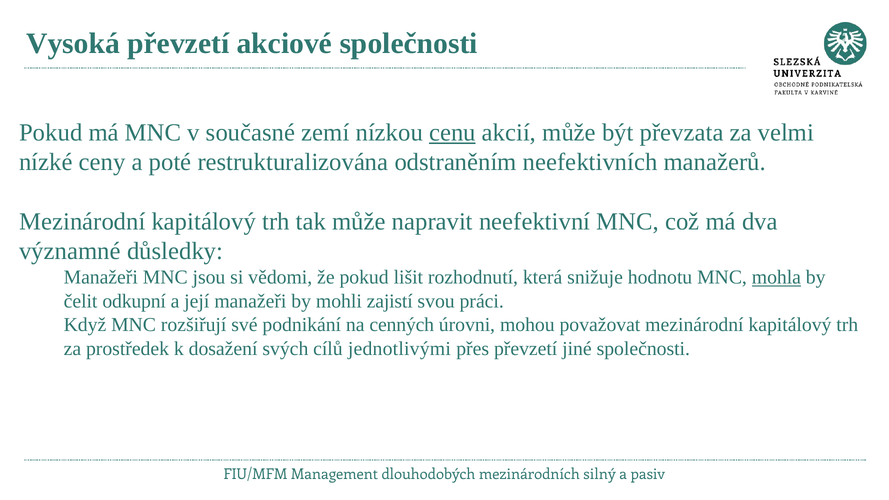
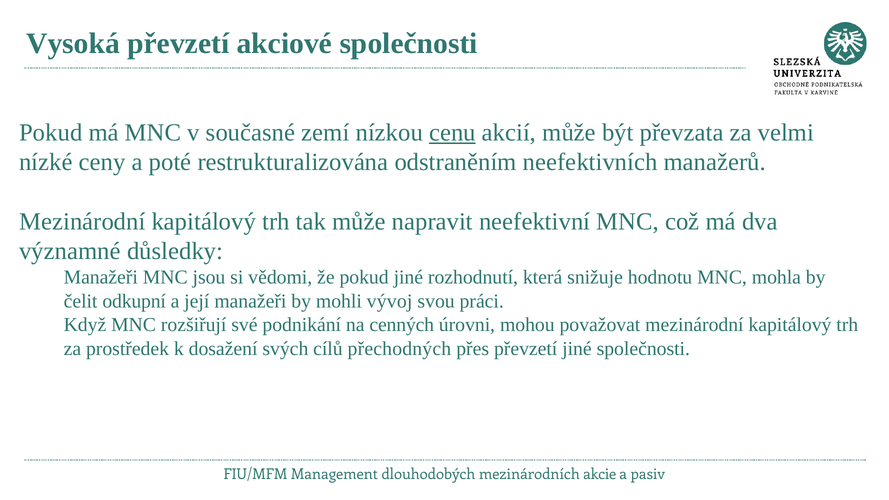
pokud lišit: lišit -> jiné (408, 277)
mohla underline: present -> none (776, 277)
zajistí: zajistí -> vývoj (390, 301)
jednotlivými: jednotlivými -> přechodných (399, 349)
silný: silný -> akcie (600, 474)
